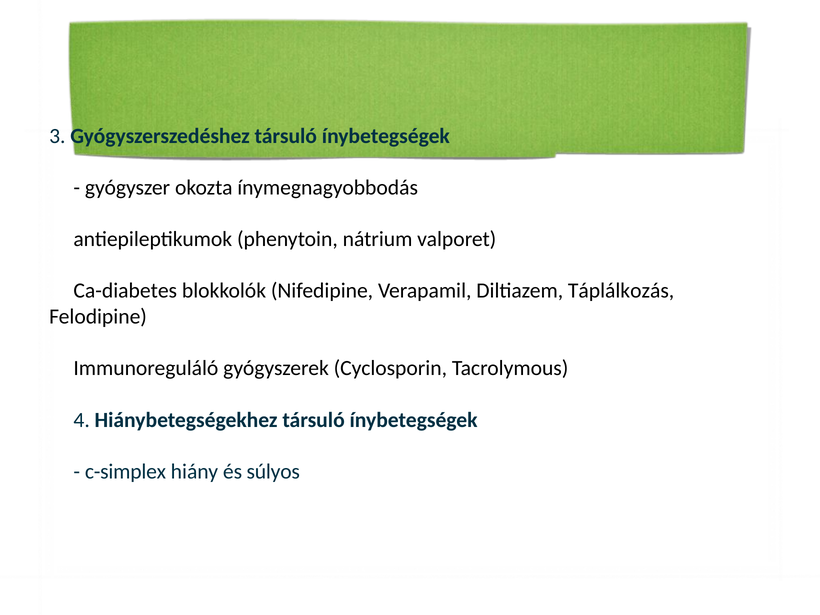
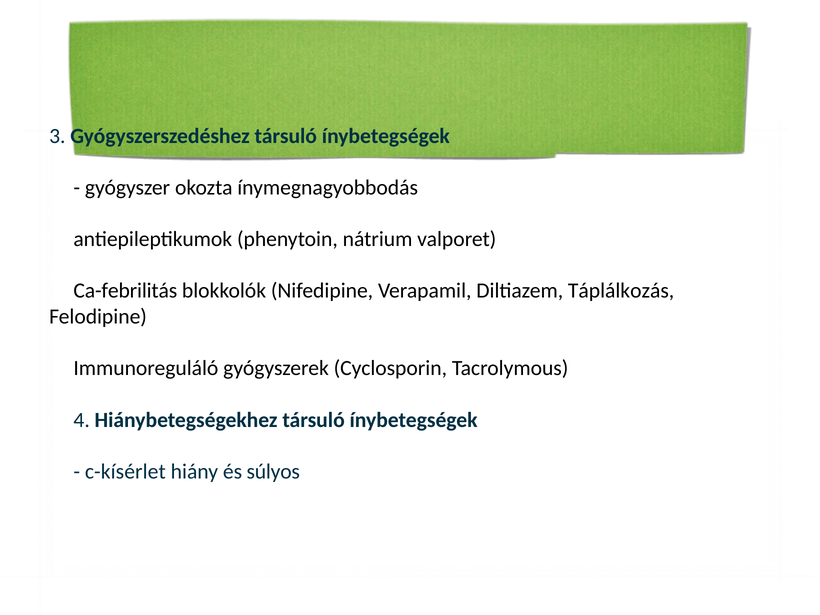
Ca-diabetes: Ca-diabetes -> Ca-febrilitás (125, 291)
c-simplex: c-simplex -> c-kísérlet (125, 471)
